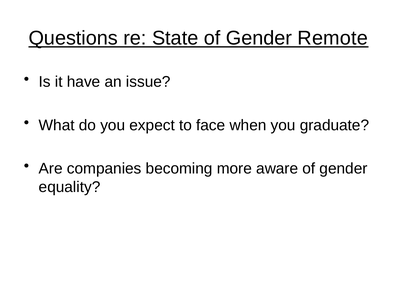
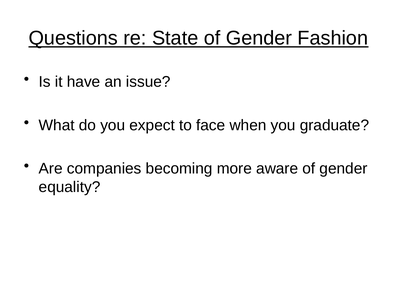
Remote: Remote -> Fashion (333, 38)
